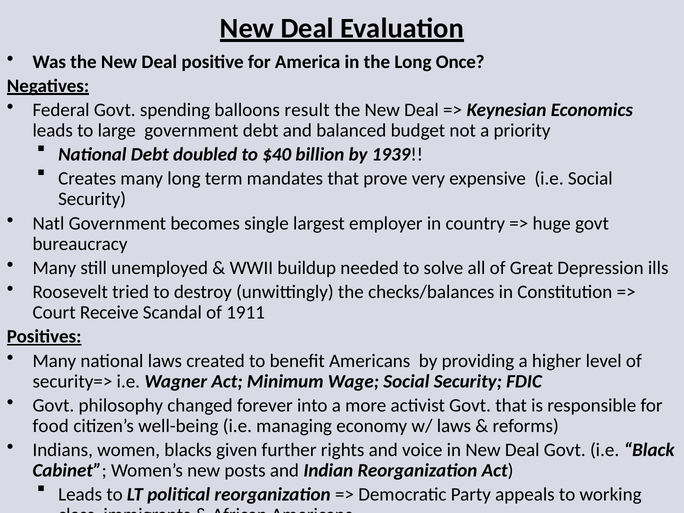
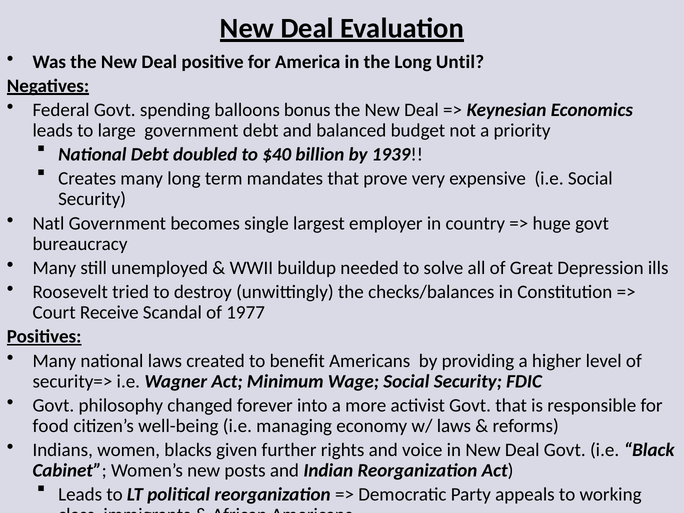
Once: Once -> Until (460, 62)
result: result -> bonus (307, 110)
1911: 1911 -> 1977 (246, 313)
